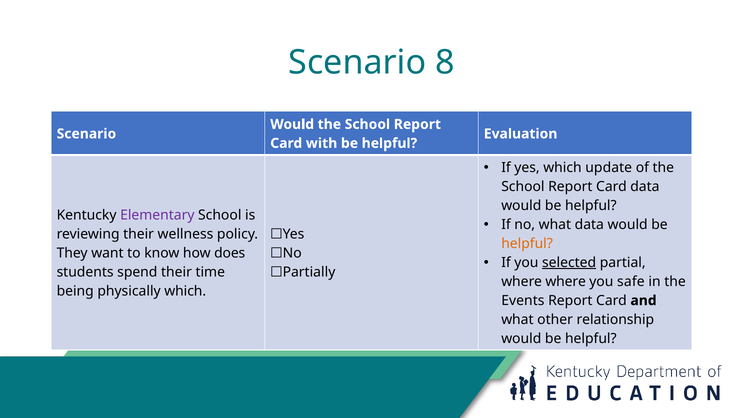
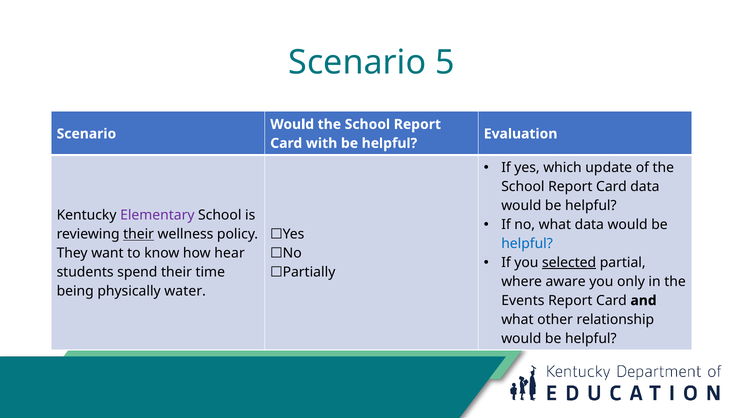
8: 8 -> 5 (445, 62)
their underline: none -> present (139, 234)
helpful colour: orange -> blue (527, 244)
does: does -> hear (230, 253)
where where: where -> aware (566, 282)
safe: safe -> only (631, 282)
physically which: which -> water (185, 291)
